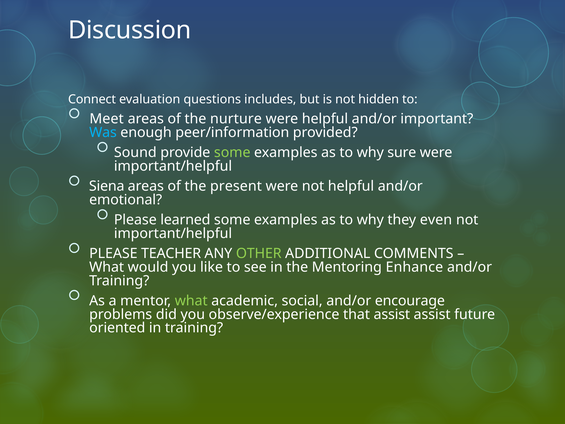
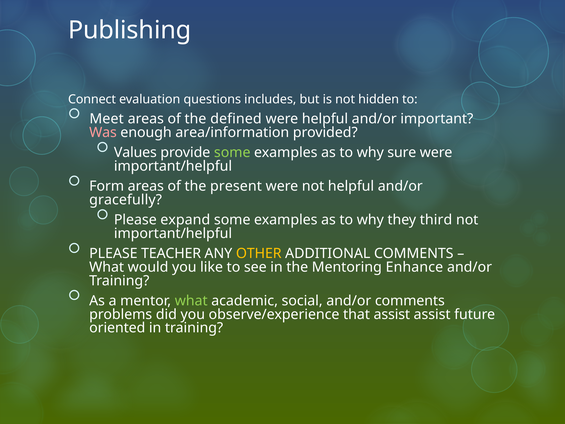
Discussion: Discussion -> Publishing (130, 30)
nurture: nurture -> defined (236, 119)
Was colour: light blue -> pink (103, 132)
peer/information: peer/information -> area/information (232, 132)
Sound: Sound -> Values (135, 152)
Siena: Siena -> Form (107, 186)
emotional: emotional -> gracefully (126, 200)
learned: learned -> expand (185, 220)
even: even -> third (436, 220)
OTHER colour: light green -> yellow (259, 253)
and/or encourage: encourage -> comments (410, 301)
